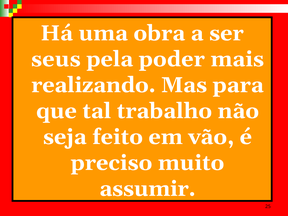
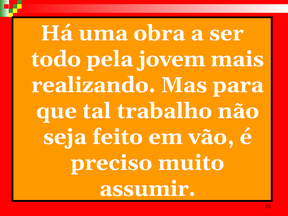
seus: seus -> todo (56, 59)
poder: poder -> jovem (172, 59)
